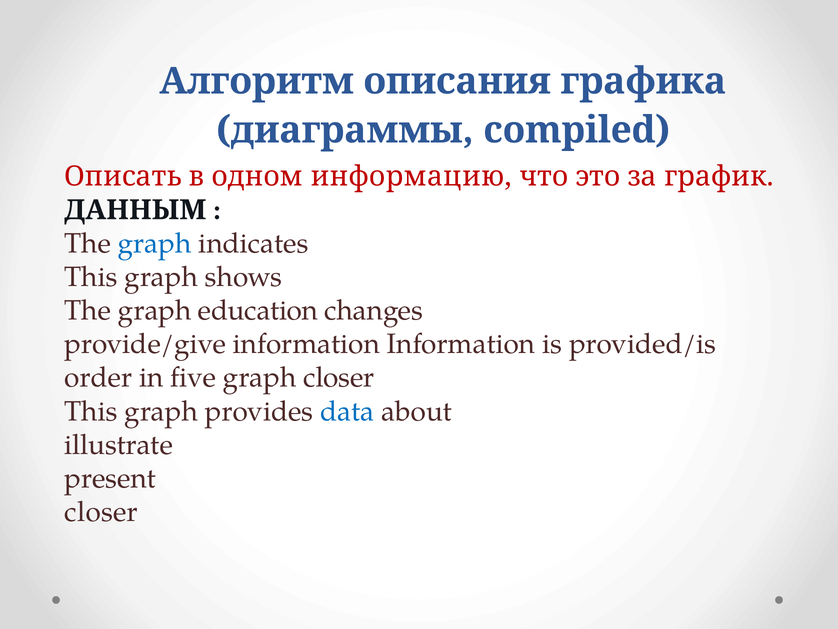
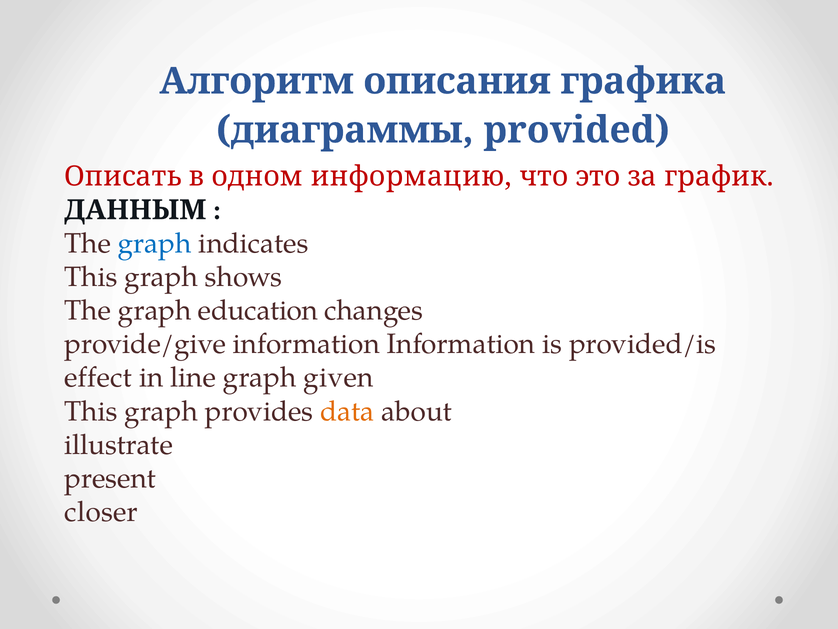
compiled: compiled -> provided (577, 130)
order: order -> effect (98, 377)
five: five -> line (193, 377)
graph closer: closer -> given (339, 377)
data colour: blue -> orange (347, 411)
